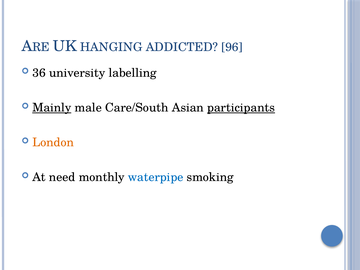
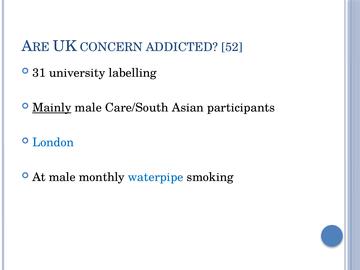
HANGING: HANGING -> CONCERN (111, 47)
96: 96 -> 52 (232, 47)
36: 36 -> 31 (39, 73)
participants underline: present -> none (241, 108)
London colour: orange -> blue (53, 142)
At need: need -> male (62, 177)
